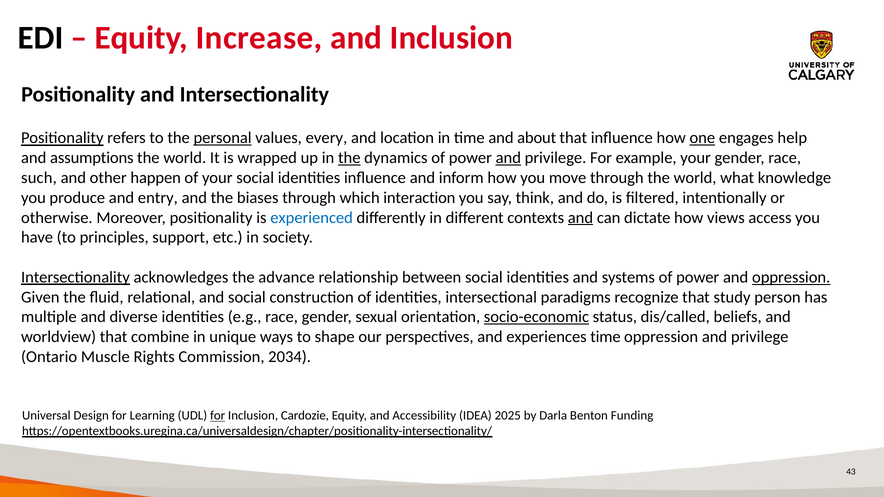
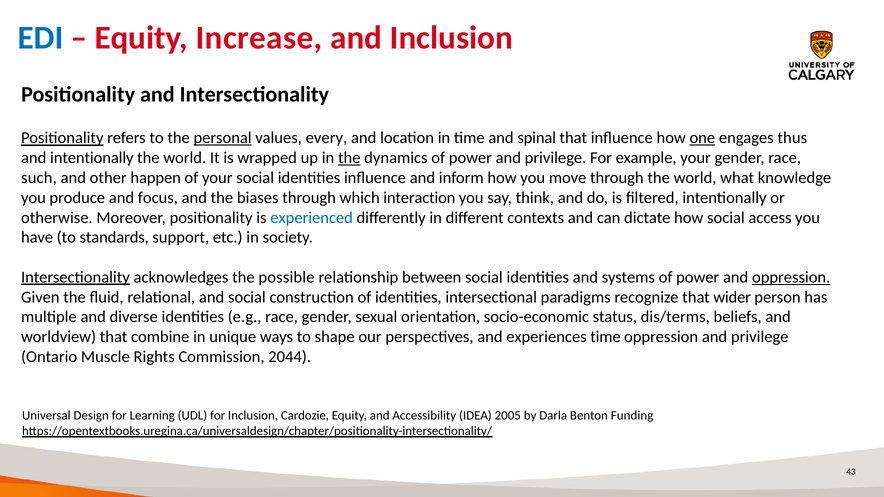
EDI colour: black -> blue (41, 38)
about: about -> spinal (537, 138)
help: help -> thus (792, 138)
and assumptions: assumptions -> intentionally (92, 158)
and underline: present -> none (508, 158)
entry: entry -> focus (158, 198)
and underline: present -> none (580, 218)
how views: views -> social (726, 218)
principles: principles -> standards (114, 238)
advance: advance -> possible (287, 277)
study: study -> wider (732, 297)
socio-economic underline: present -> none (536, 317)
dis/called: dis/called -> dis/terms (675, 317)
2034: 2034 -> 2044 (290, 357)
for underline: present -> none (218, 416)
2025: 2025 -> 2005 (508, 416)
